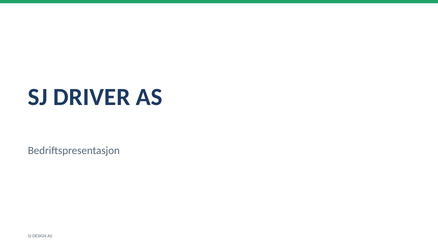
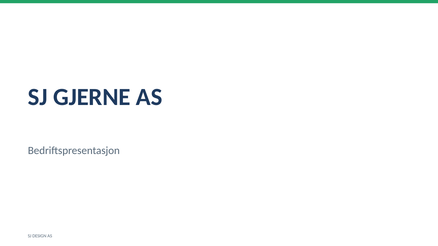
DRIVER: DRIVER -> GJERNE (92, 97)
